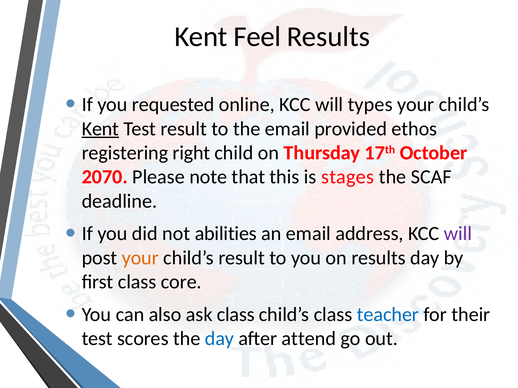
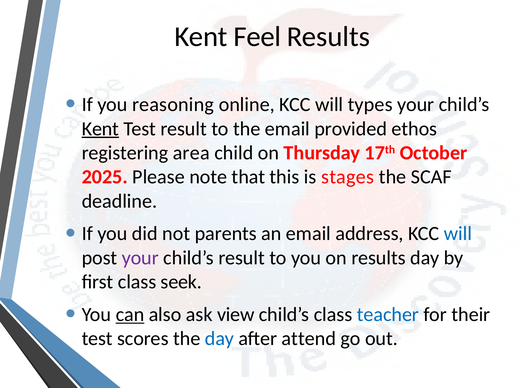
requested: requested -> reasoning (173, 105)
right: right -> area (191, 153)
2070: 2070 -> 2025 (105, 177)
abilities: abilities -> parents (226, 234)
will colour: purple -> blue (458, 234)
your colour: orange -> purple (140, 258)
core: core -> seek (181, 282)
can underline: none -> present (130, 315)
ask class: class -> view (236, 315)
